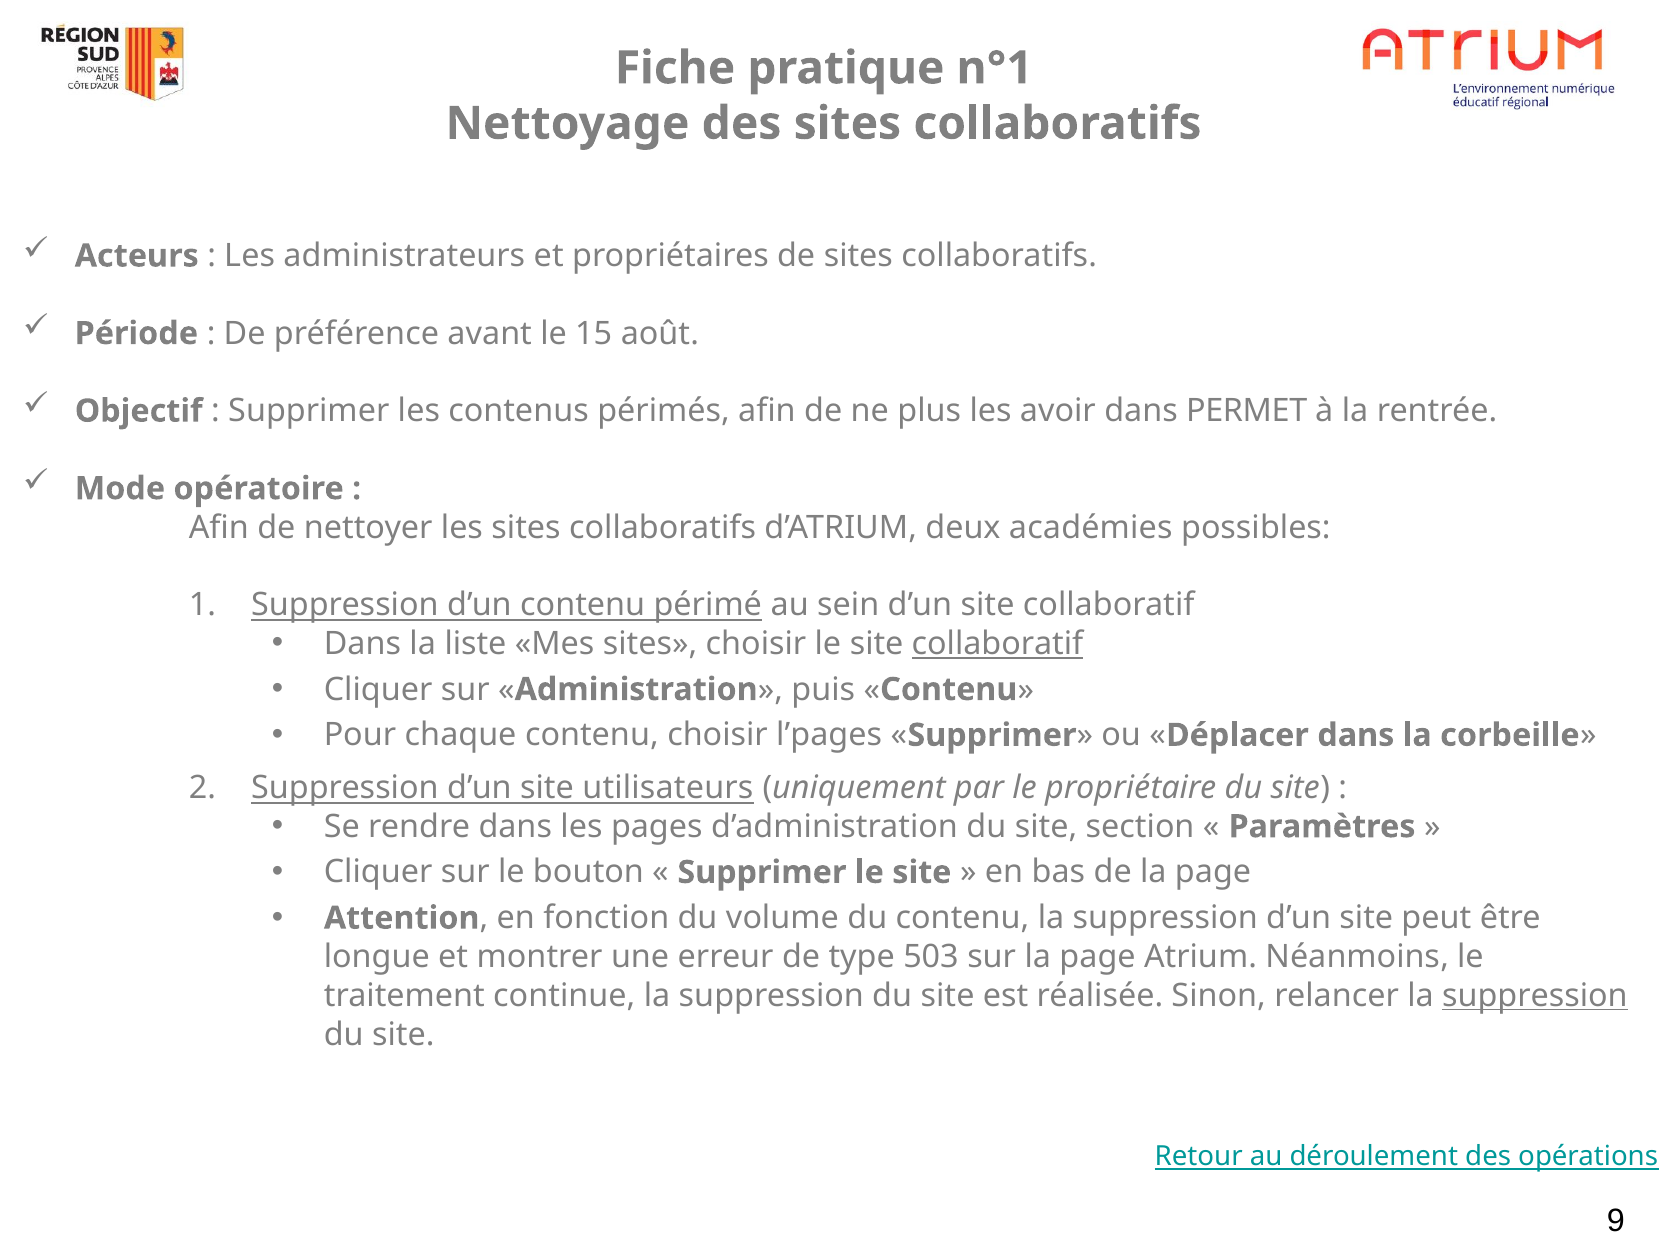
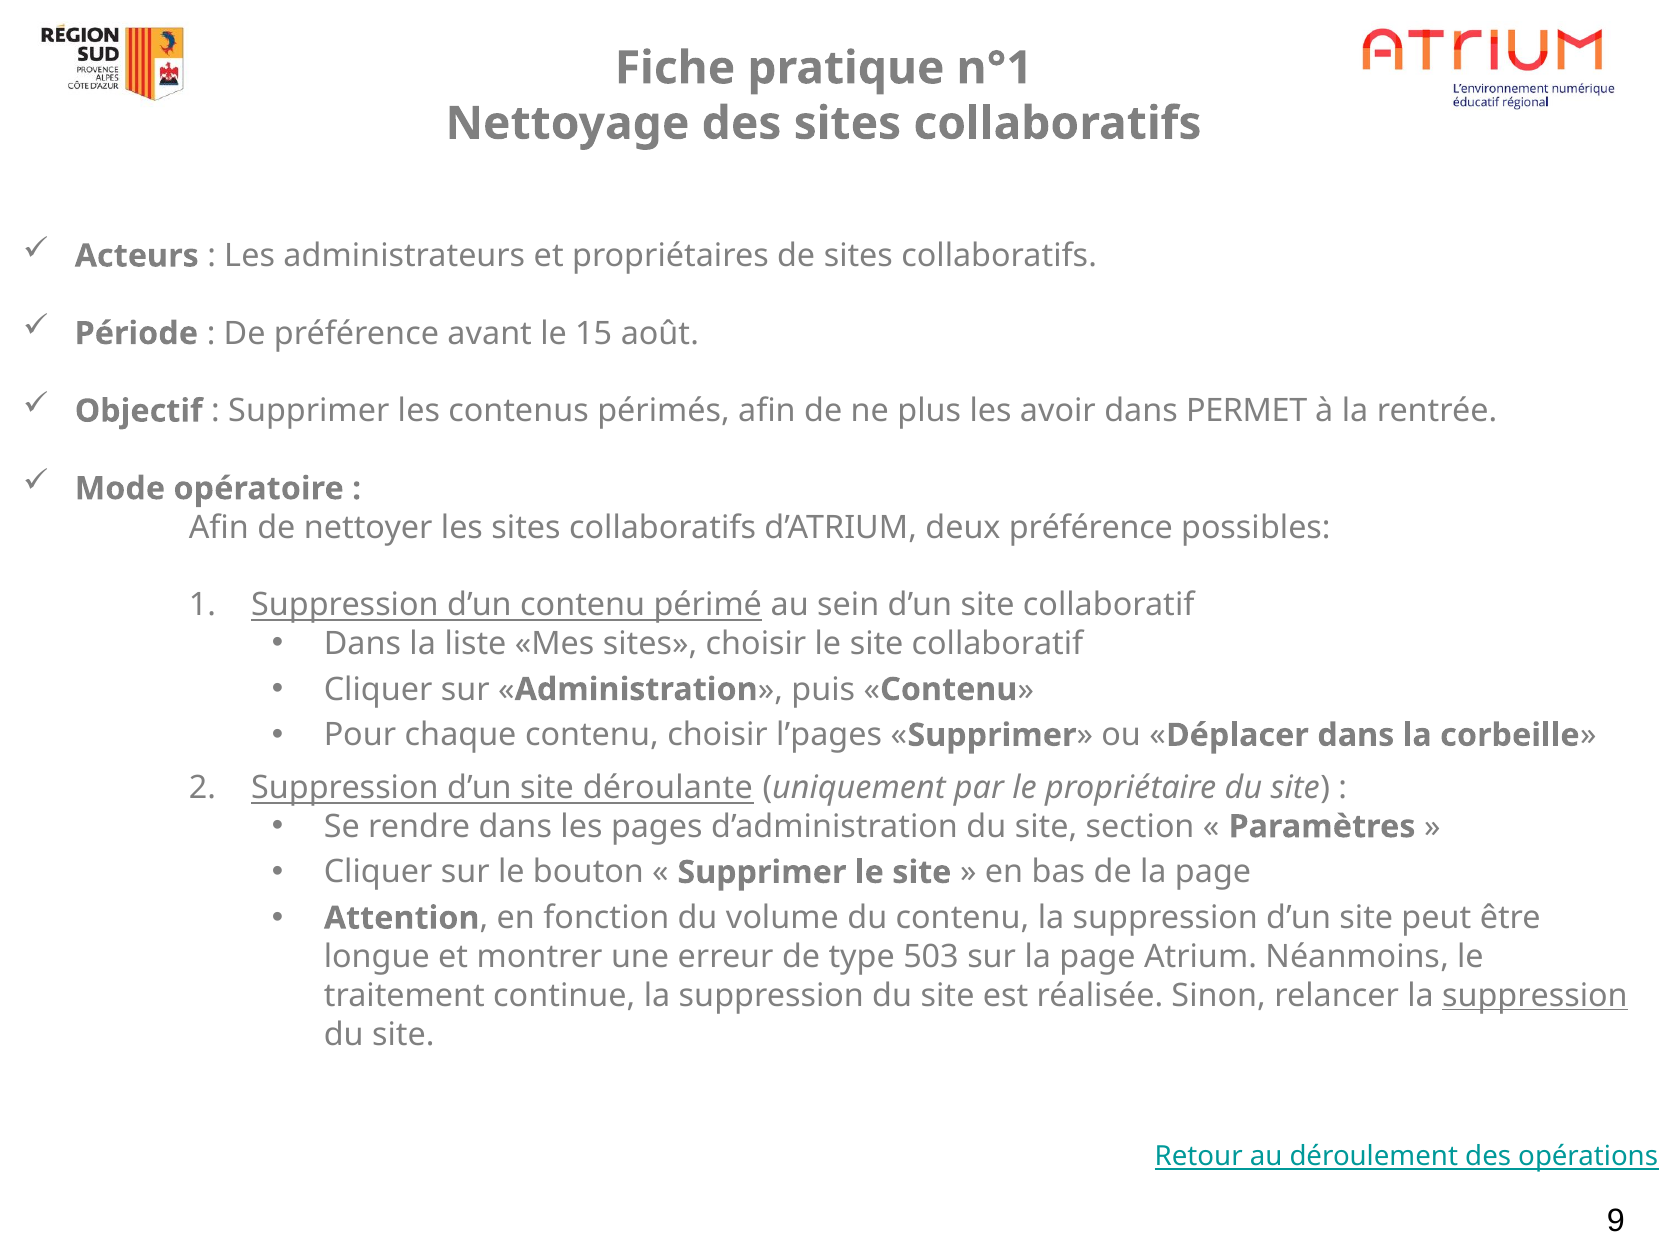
deux académies: académies -> préférence (1091, 527)
collaboratif underline: present -> none (997, 644)
utilisateurs: utilisateurs -> déroulante (668, 788)
